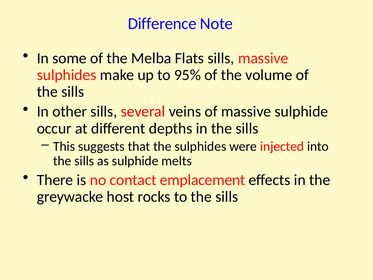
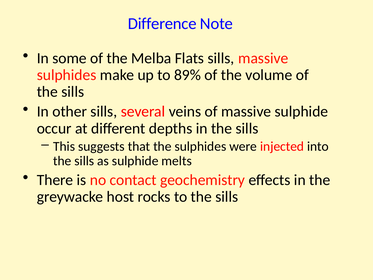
95%: 95% -> 89% (188, 75)
emplacement: emplacement -> geochemistry (203, 180)
